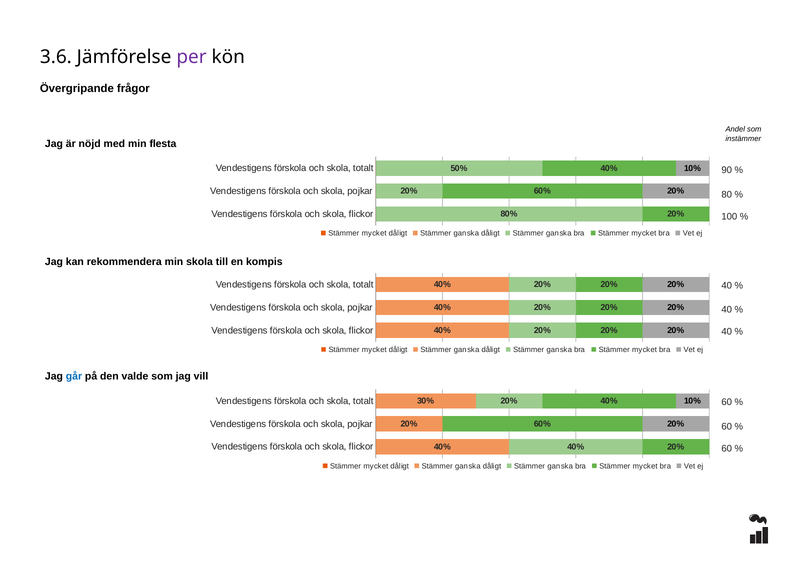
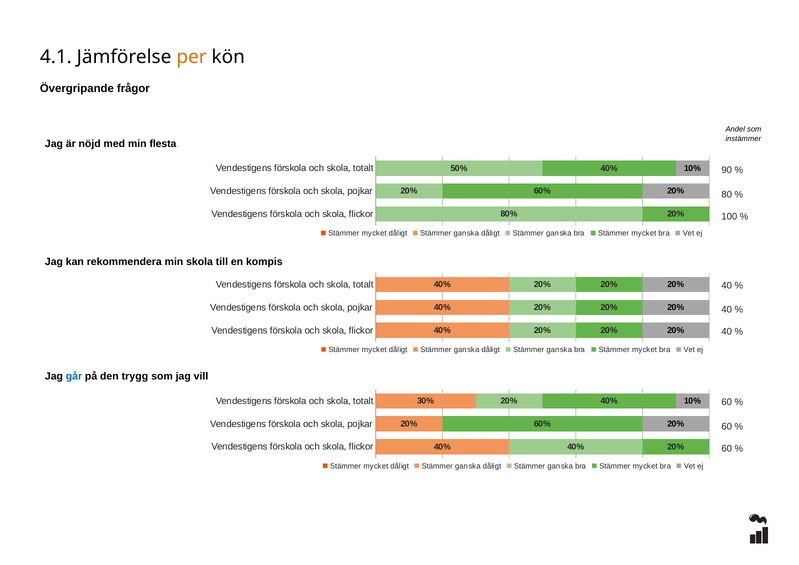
3.6: 3.6 -> 4.1 (56, 57)
per colour: purple -> orange (192, 57)
valde: valde -> trygg (135, 376)
